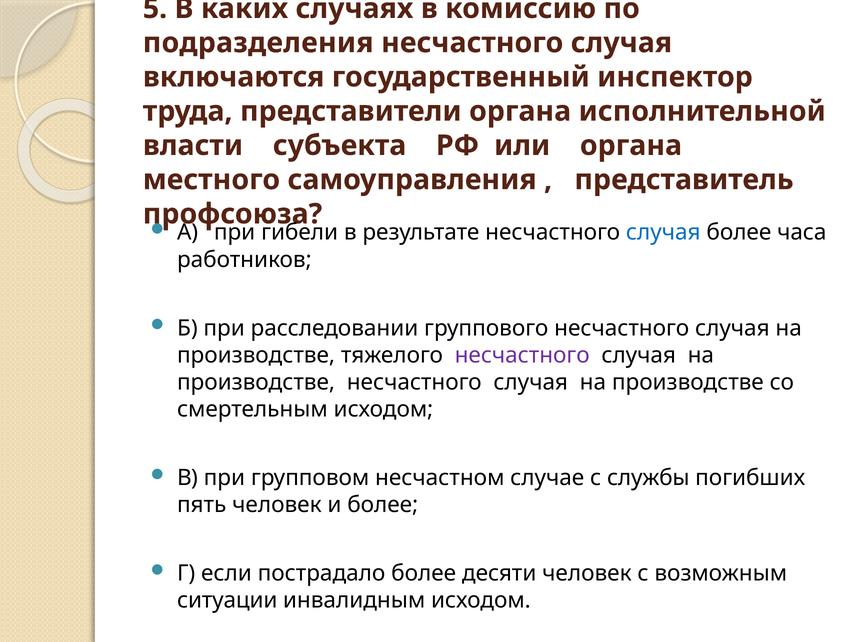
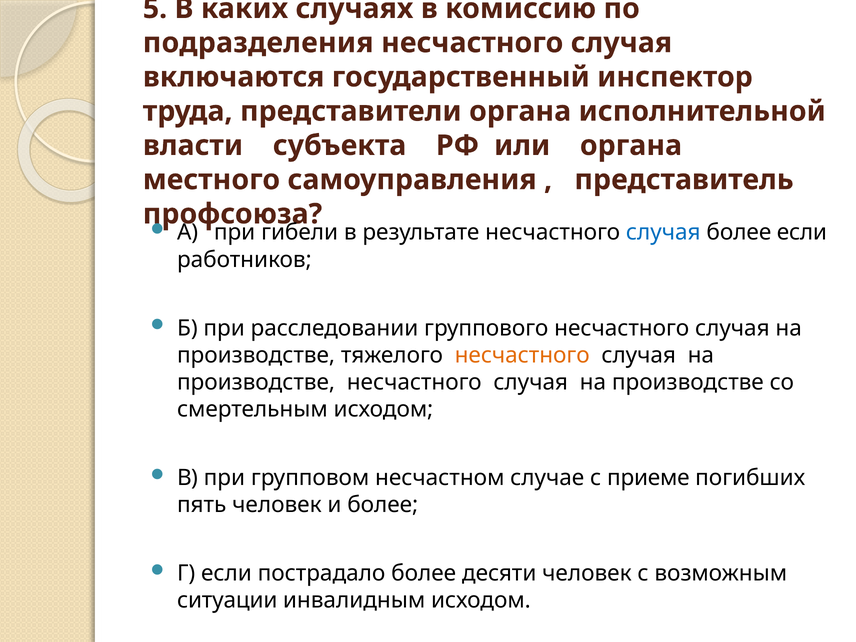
более часа: часа -> если (802, 232)
несчастного colour: purple -> orange (522, 355)
службы: службы -> приеме (648, 478)
